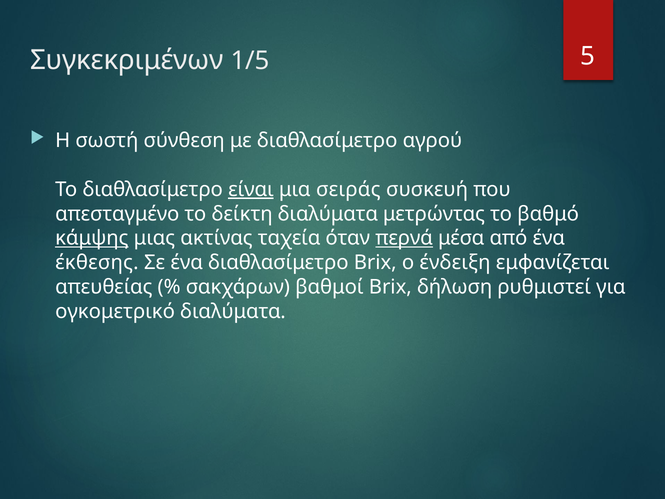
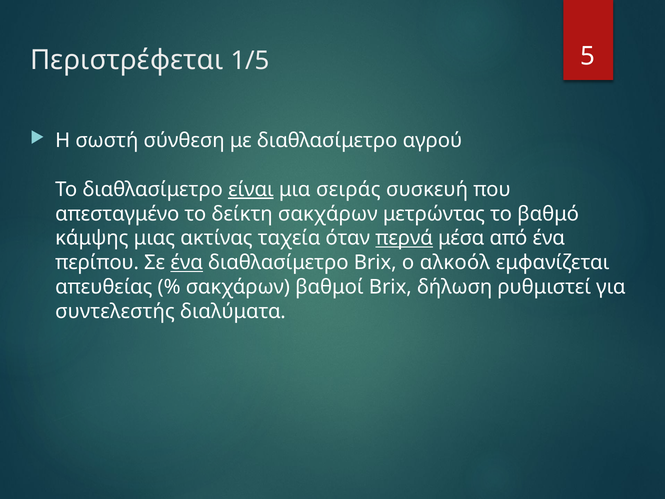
Συγκεκριμένων: Συγκεκριμένων -> Περιστρέφεται (127, 60)
δείκτη διαλύματα: διαλύματα -> σακχάρων (328, 214)
κάμψης underline: present -> none (92, 238)
έκθεσης: έκθεσης -> περίπου (97, 262)
ένα underline: none -> present (187, 262)
ένδειξη: ένδειξη -> αλκοόλ (455, 262)
ογκομετρικό: ογκομετρικό -> συντελεστής (115, 311)
